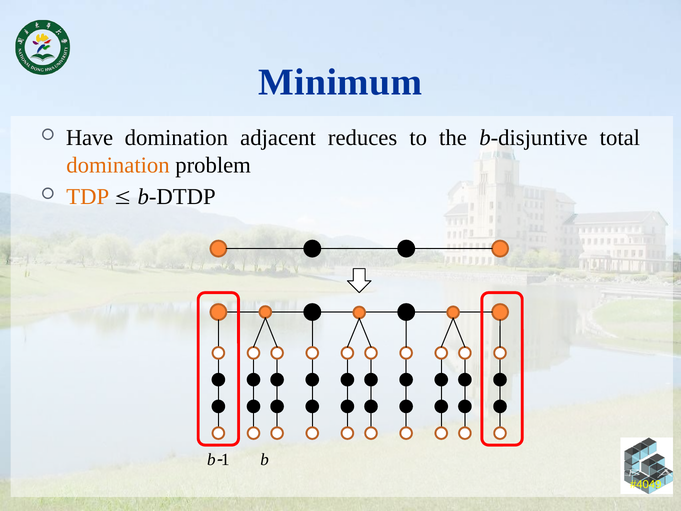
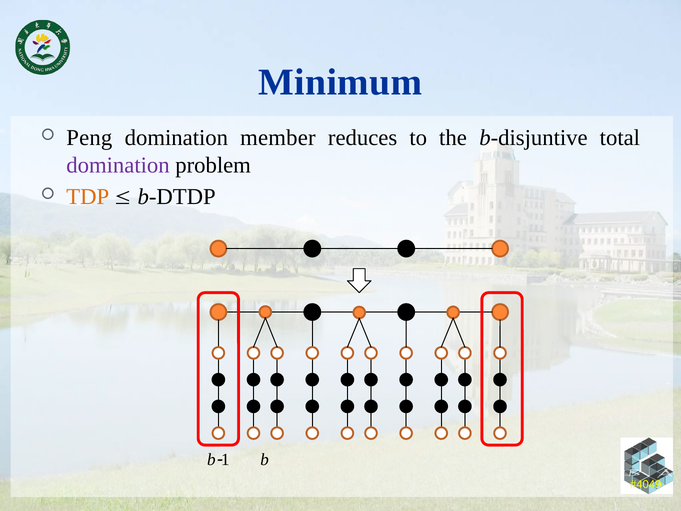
Have: Have -> Peng (89, 138)
adjacent: adjacent -> member (278, 138)
domination colour: orange -> purple (118, 165)
